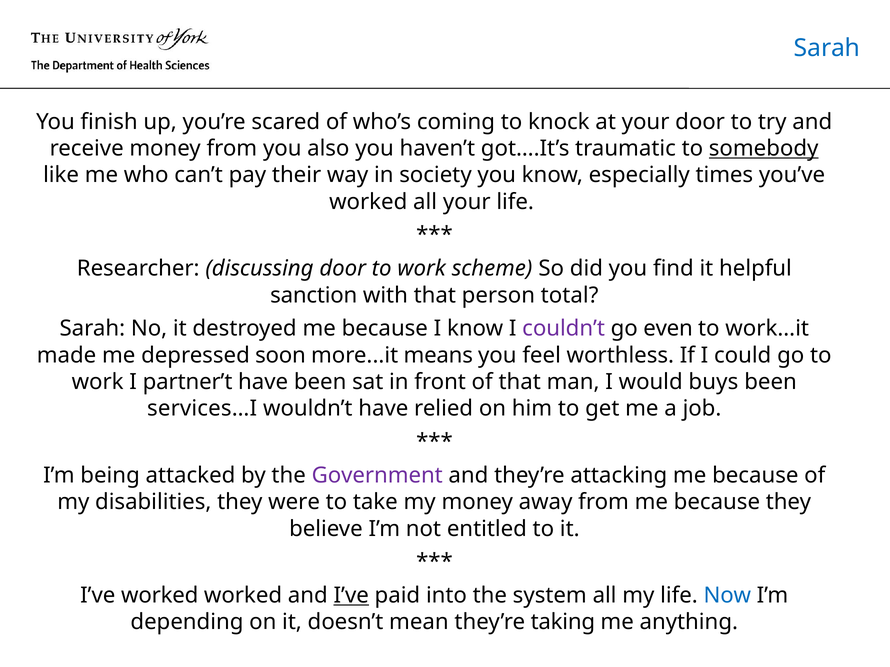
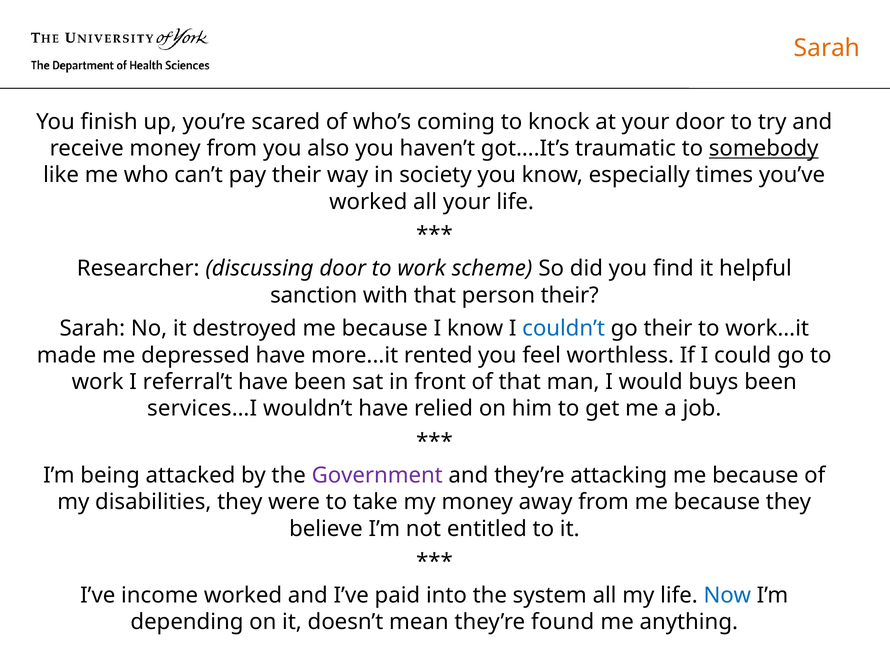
Sarah colour: blue -> orange (827, 48)
person total: total -> their (570, 295)
couldn’t colour: purple -> blue (564, 329)
go even: even -> their (668, 329)
depressed soon: soon -> have (280, 355)
means: means -> rented (438, 355)
partner’t: partner’t -> referral’t (188, 382)
I’ve worked: worked -> income (160, 596)
I’ve underline: present -> none (351, 596)
taking: taking -> found (563, 623)
